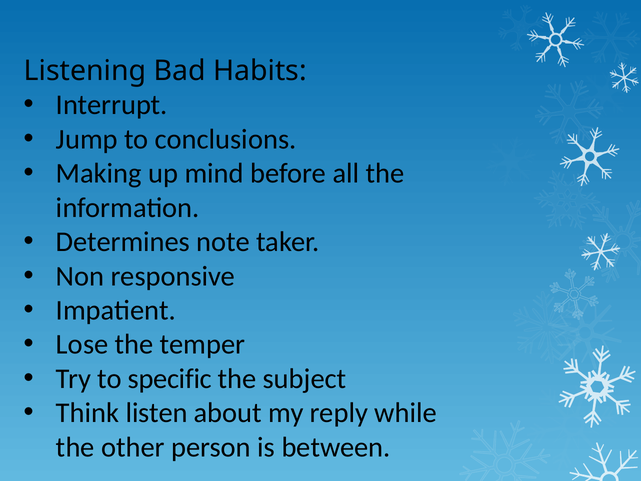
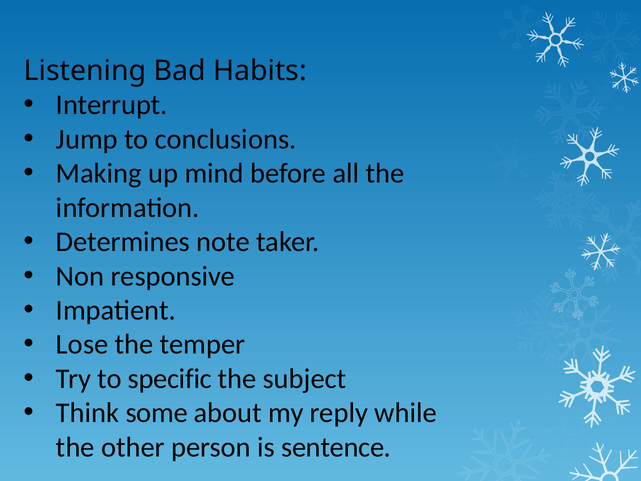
listen: listen -> some (157, 413)
between: between -> sentence (336, 447)
